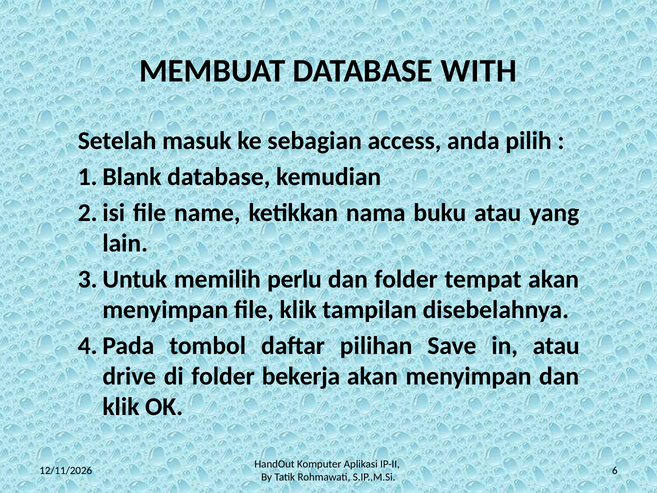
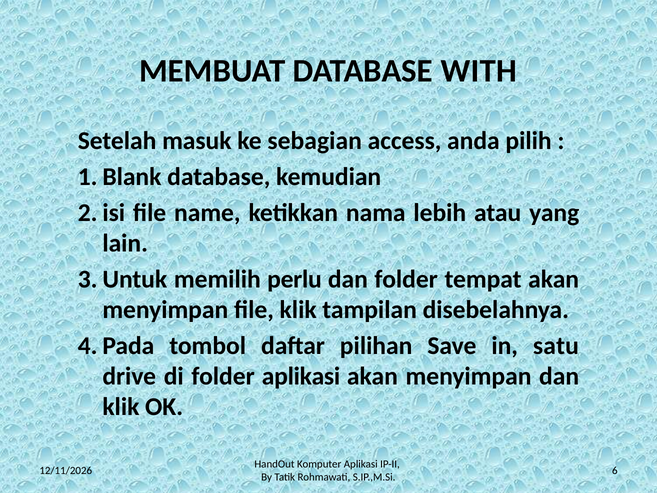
buku: buku -> lebih (440, 212)
in atau: atau -> satu (556, 345)
folder bekerja: bekerja -> aplikasi (301, 376)
